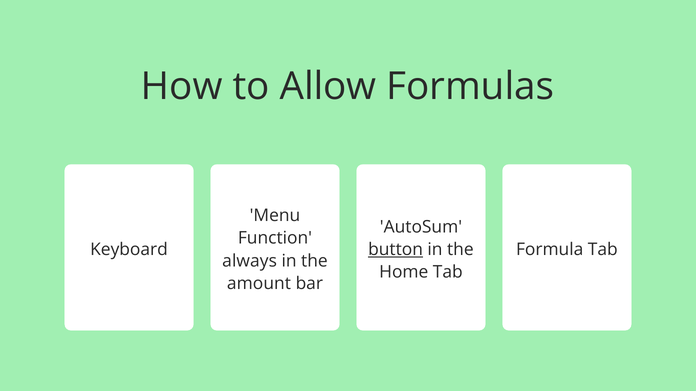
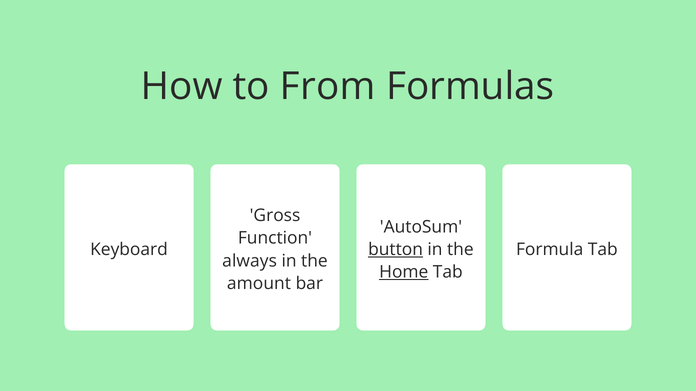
Allow: Allow -> From (328, 87)
Menu: Menu -> Gross (275, 216)
Home underline: none -> present (404, 272)
